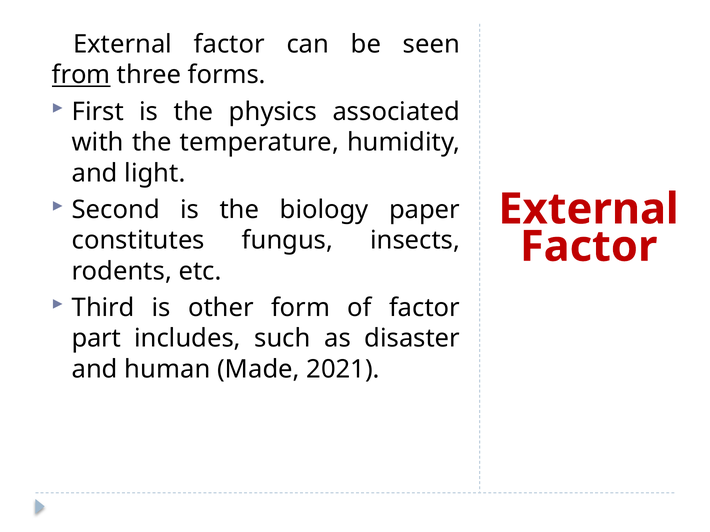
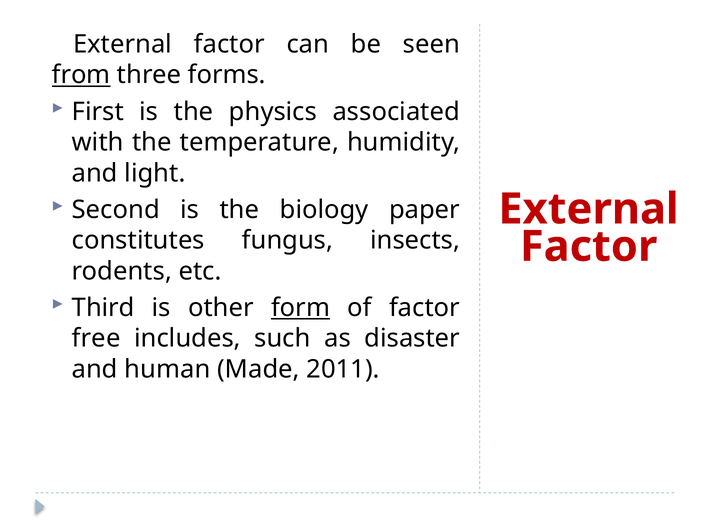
form underline: none -> present (301, 308)
part: part -> free (96, 339)
2021: 2021 -> 2011 (343, 370)
